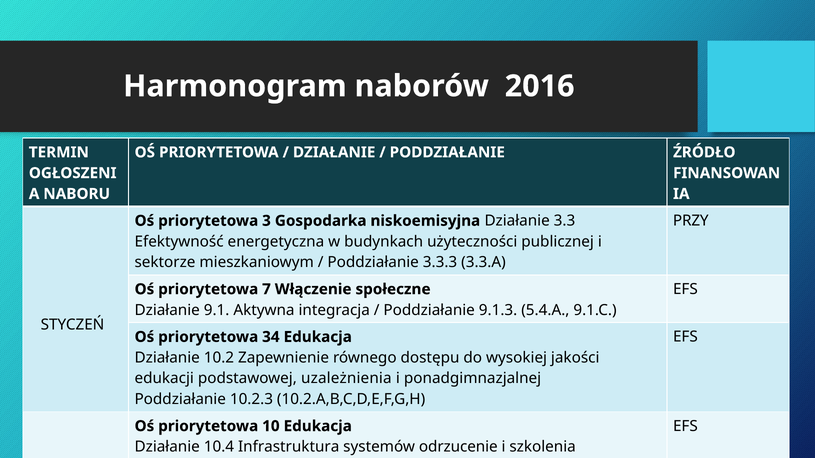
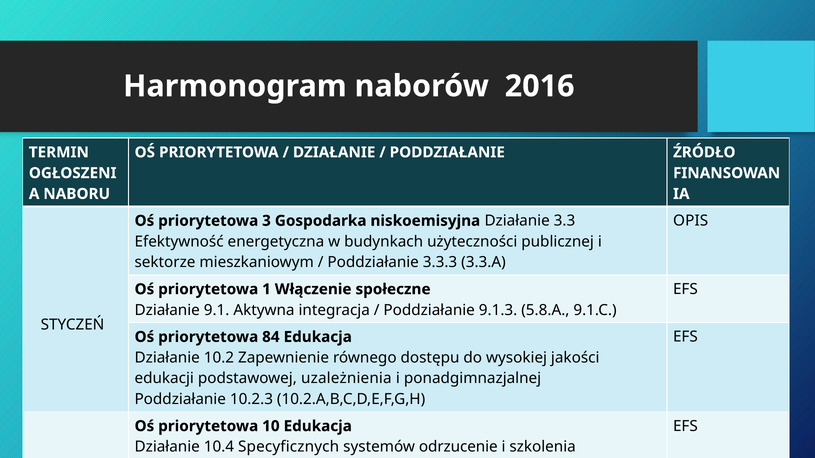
PRZY: PRZY -> OPIS (691, 221)
7: 7 -> 1 (266, 289)
5.4.A: 5.4.A -> 5.8.A (545, 310)
34: 34 -> 84 (271, 337)
Infrastruktura: Infrastruktura -> Specyficznych (289, 447)
